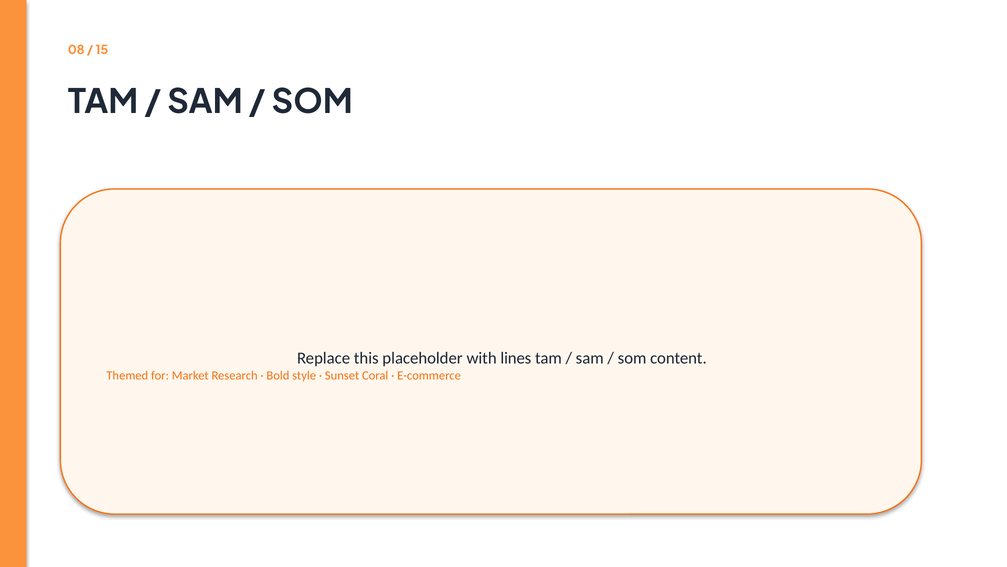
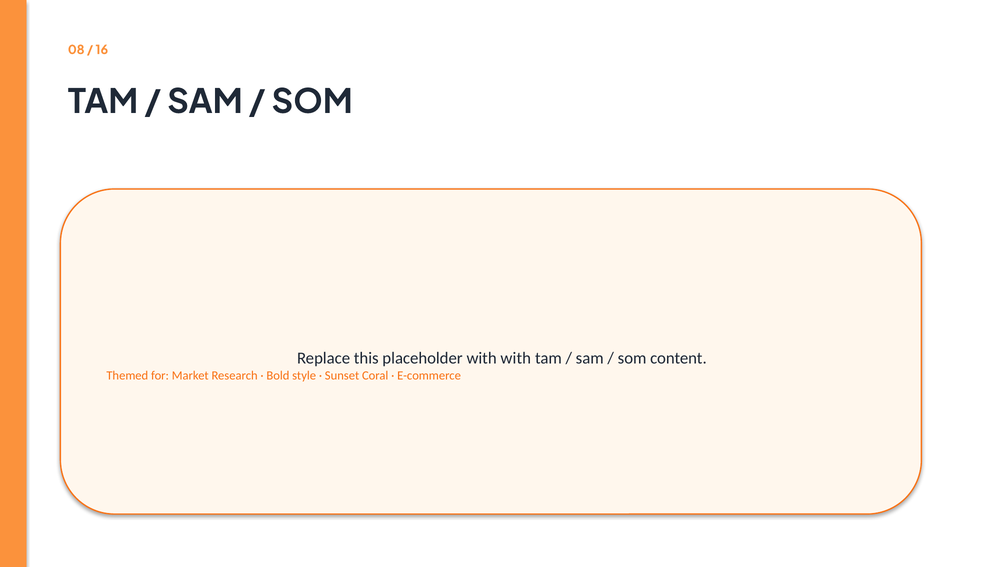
15: 15 -> 16 (102, 50)
with lines: lines -> with (516, 358)
